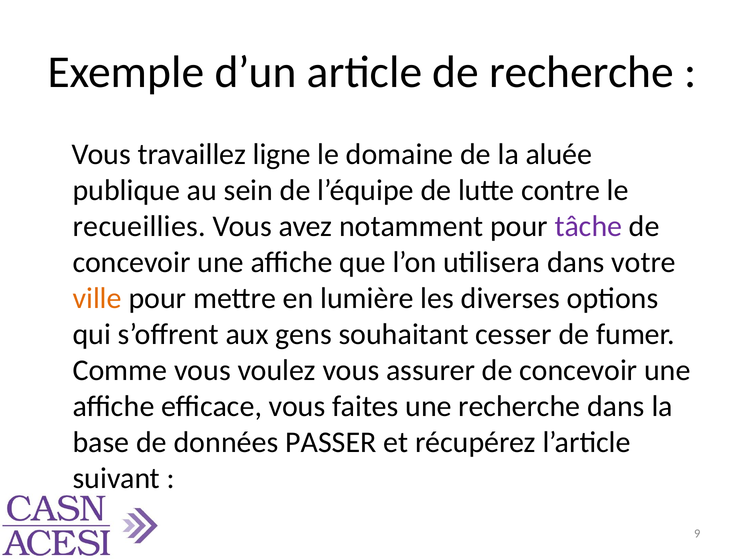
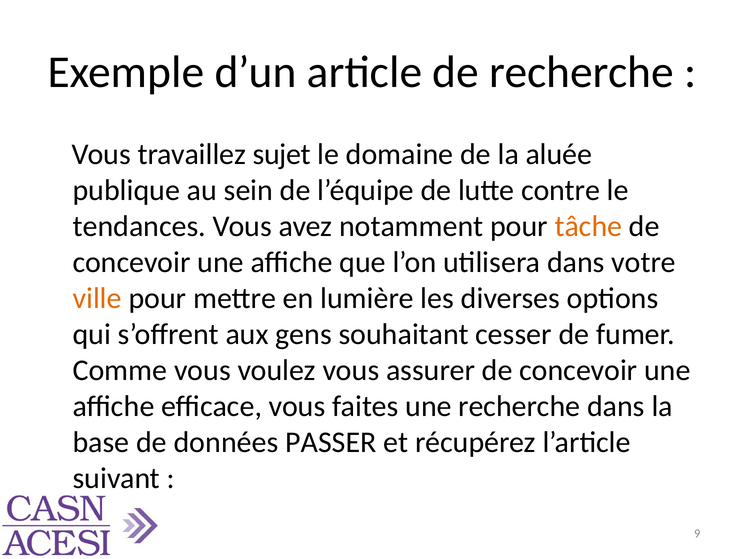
ligne: ligne -> sujet (282, 154)
recueillies: recueillies -> tendances (139, 226)
tâche colour: purple -> orange (588, 226)
